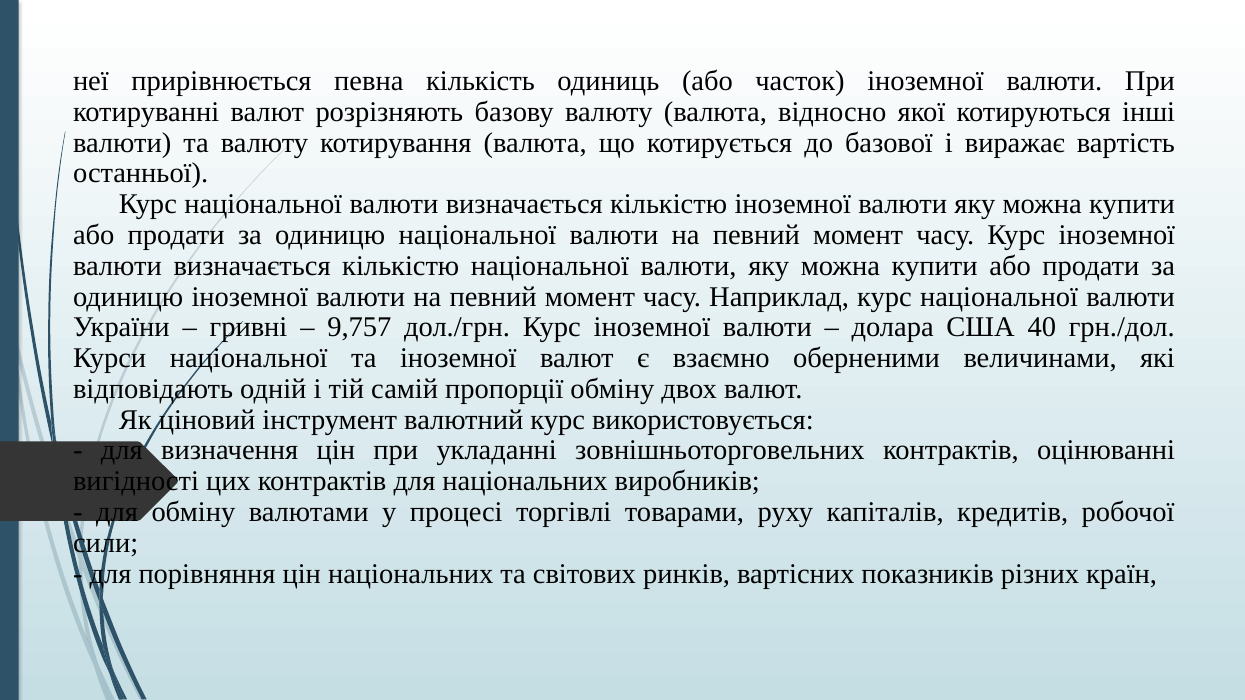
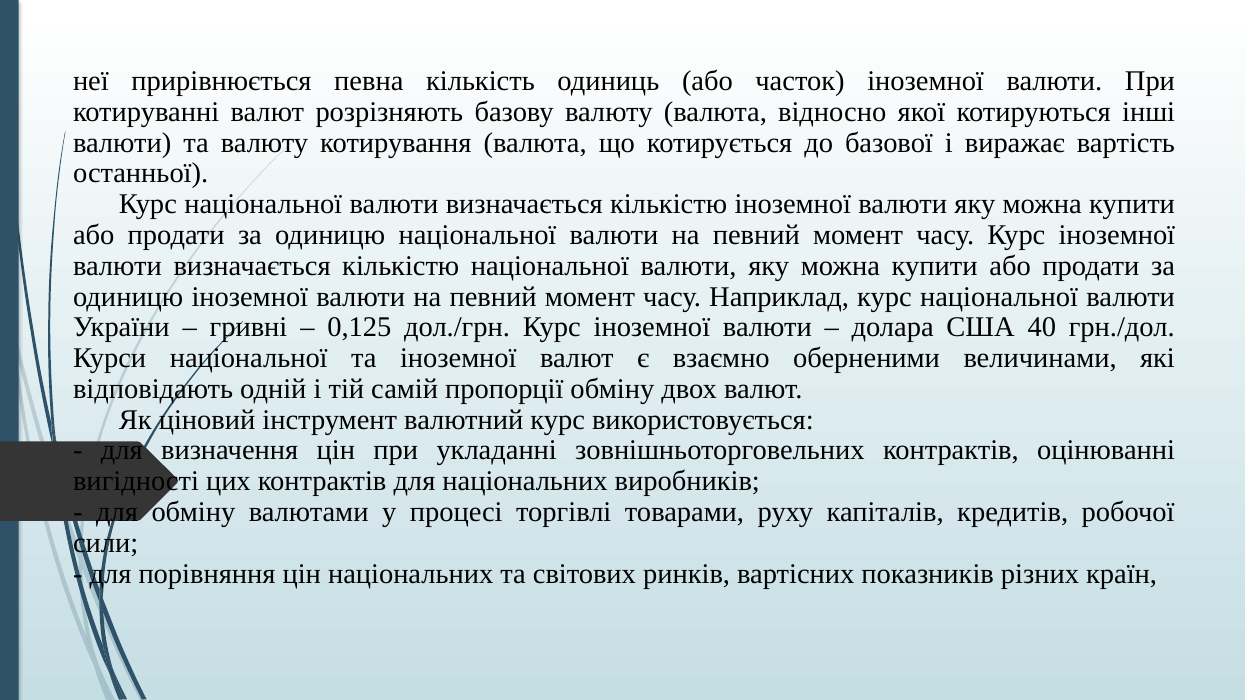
9,757: 9,757 -> 0,125 (359, 328)
